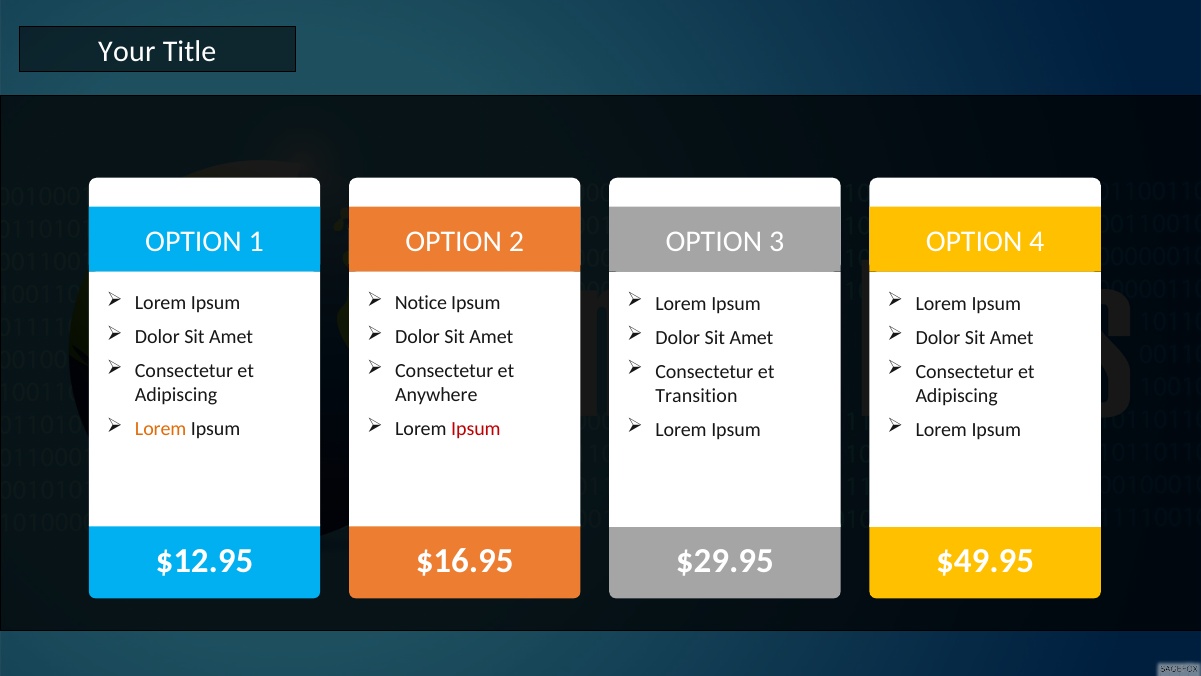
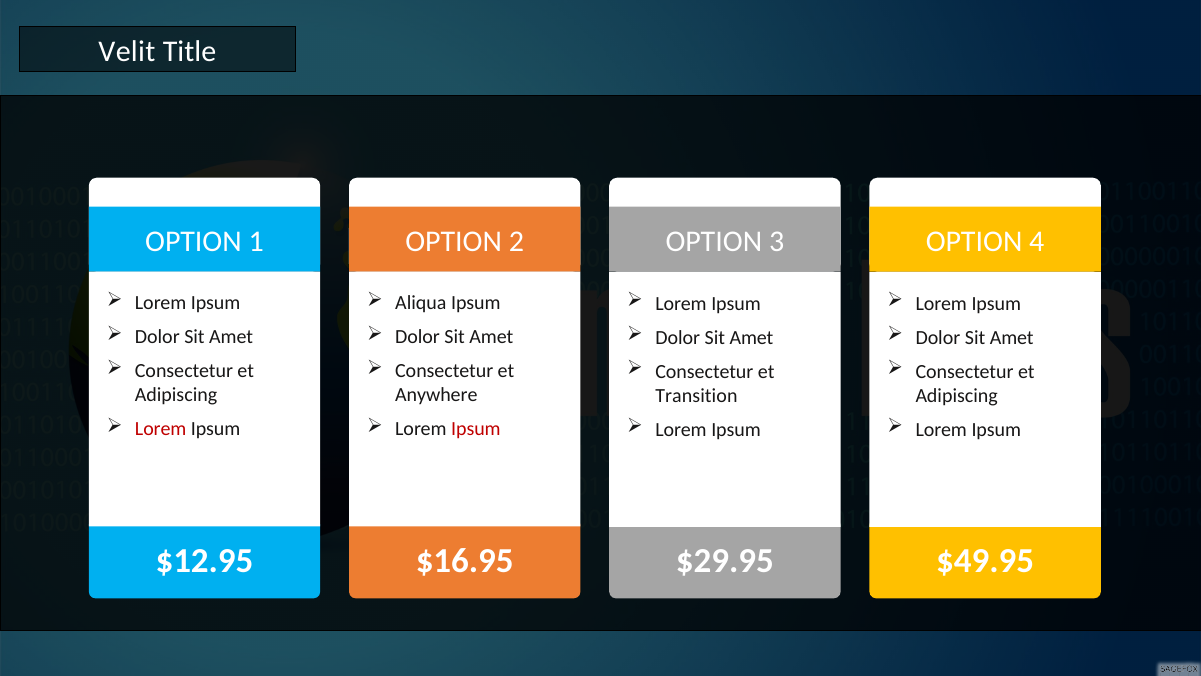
Your: Your -> Velit (127, 51)
Notice: Notice -> Aliqua (421, 303)
Lorem colour: orange -> red (161, 429)
